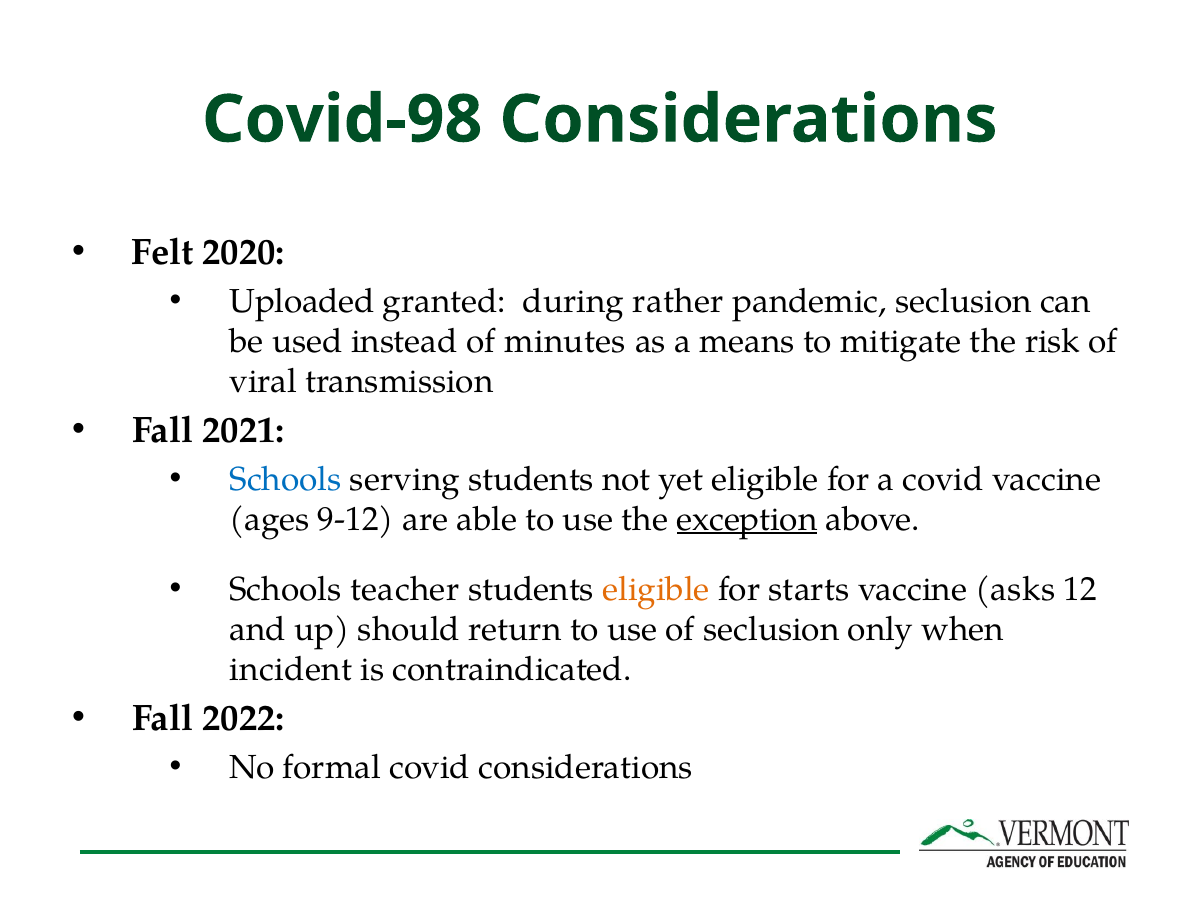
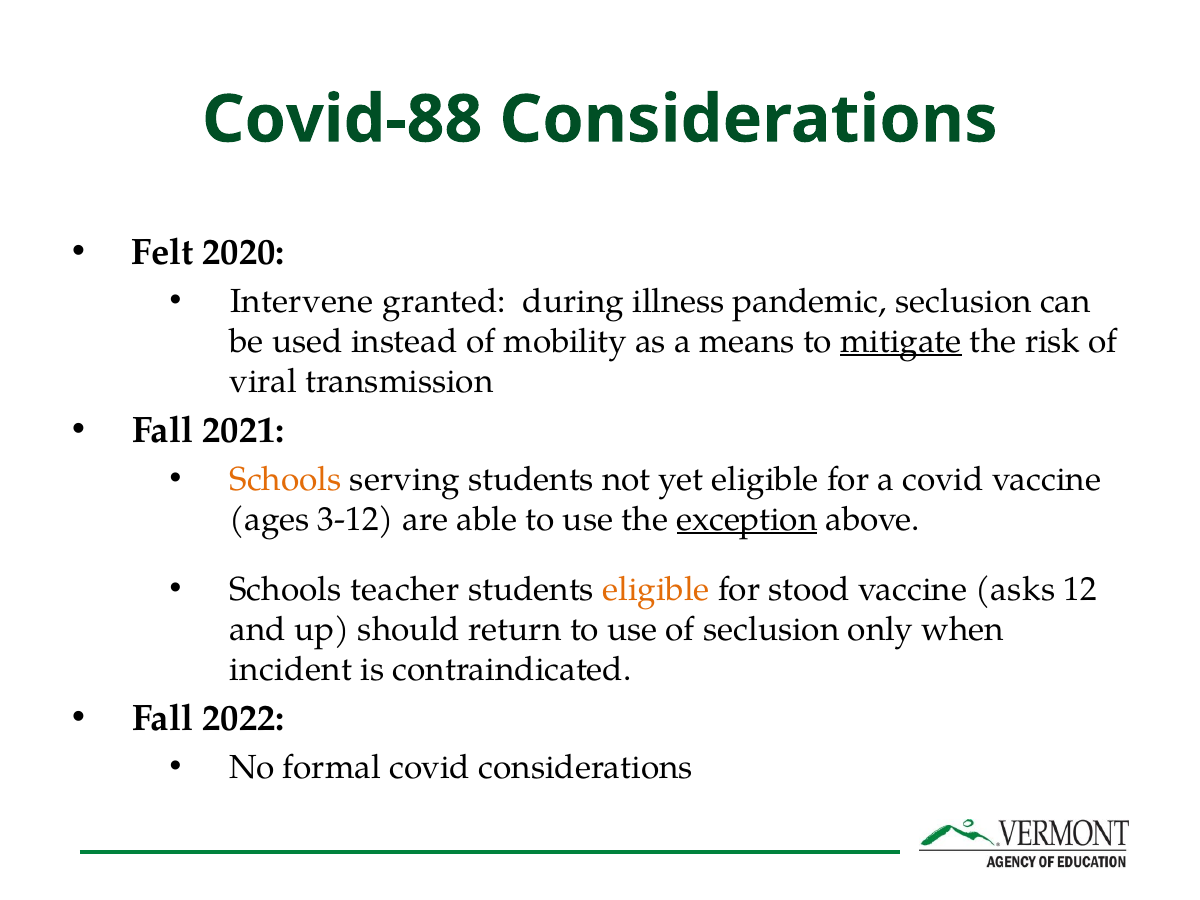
Covid-98: Covid-98 -> Covid-88 (342, 120)
Uploaded: Uploaded -> Intervene (302, 301)
rather: rather -> illness (678, 301)
minutes: minutes -> mobility (565, 341)
mitigate underline: none -> present (901, 341)
Schools colour: blue -> orange (285, 479)
9-12: 9-12 -> 3-12 (356, 519)
starts: starts -> stood (809, 589)
